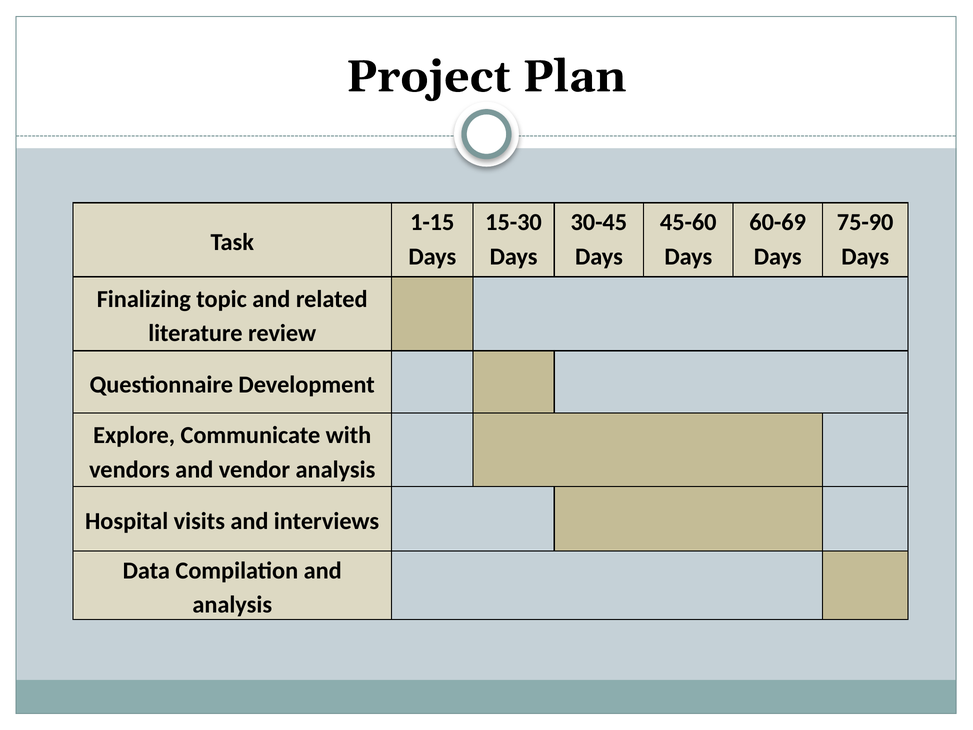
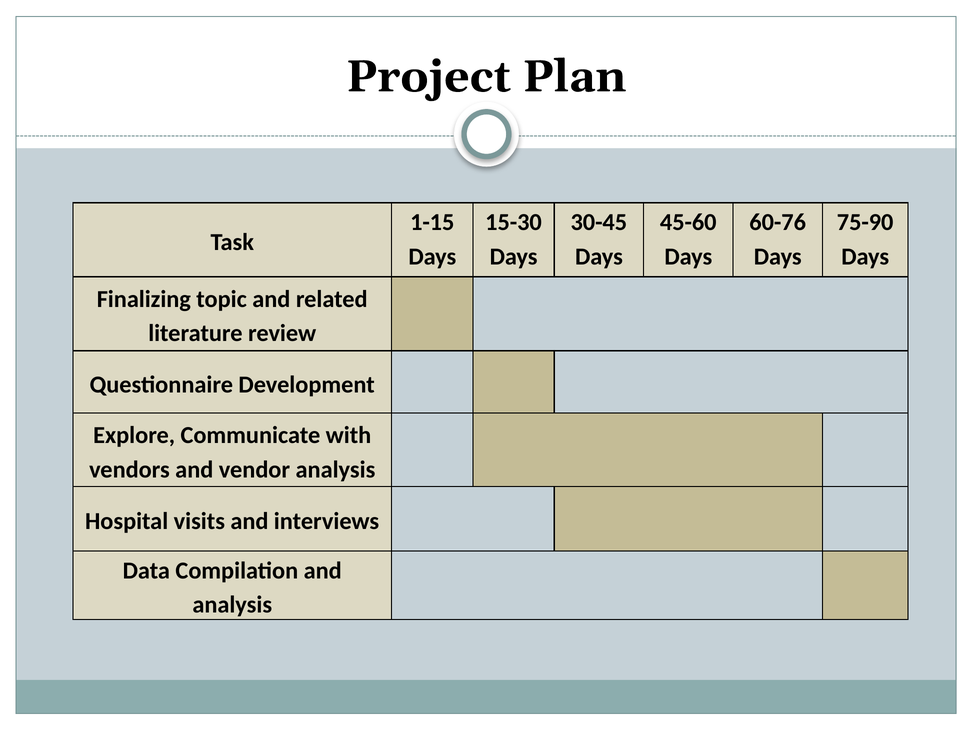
60-69: 60-69 -> 60-76 (778, 222)
